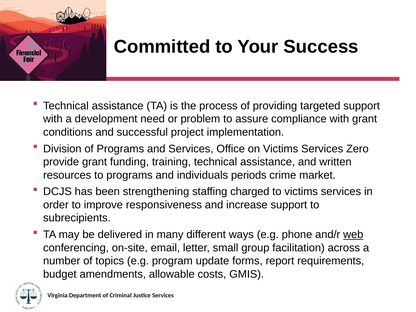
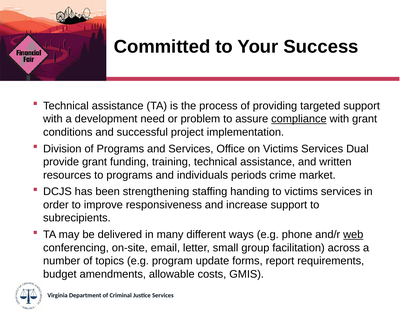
compliance underline: none -> present (299, 119)
Zero: Zero -> Dual (357, 149)
charged: charged -> handing (250, 192)
